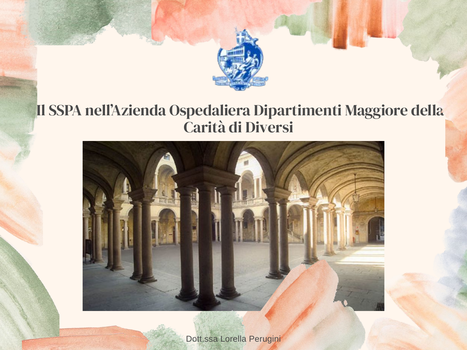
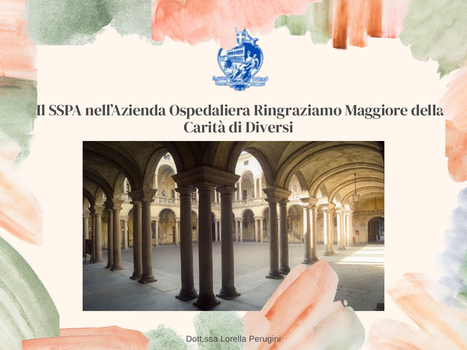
Dipartimenti: Dipartimenti -> Ringraziamo (298, 111)
